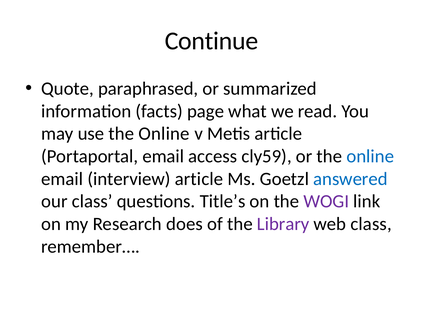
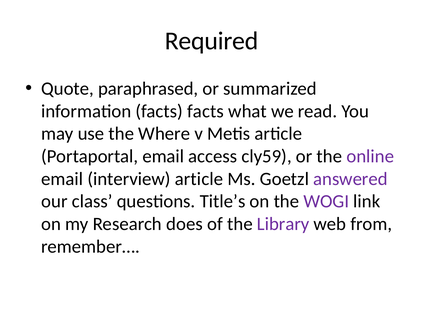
Continue: Continue -> Required (212, 41)
facts page: page -> facts (205, 111)
use the Online: Online -> Where (164, 134)
online colour: blue -> purple (370, 156)
answered colour: blue -> purple (350, 179)
web class: class -> from (371, 224)
